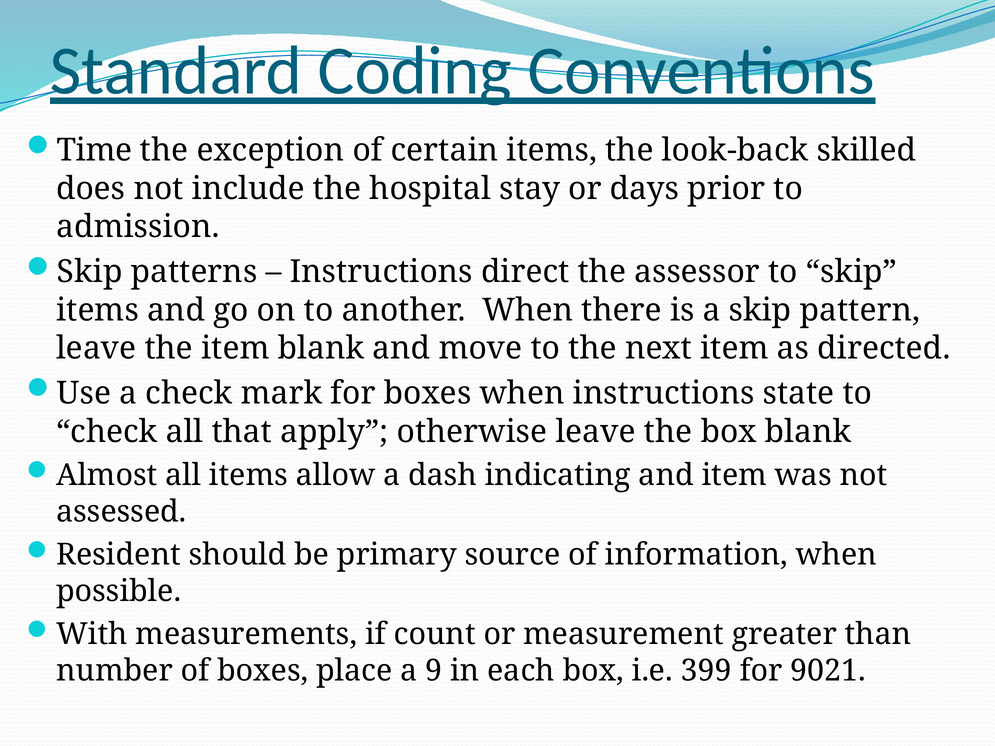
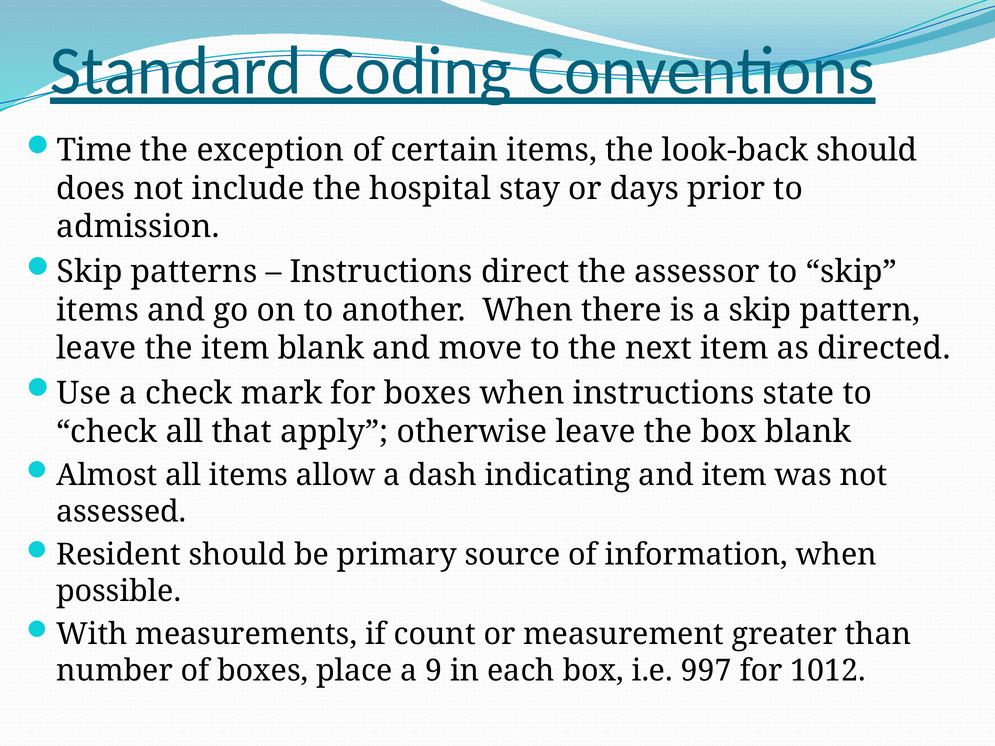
look-back skilled: skilled -> should (867, 151)
399: 399 -> 997 (706, 671)
9021: 9021 -> 1012 (828, 671)
